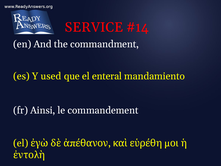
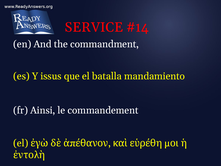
used: used -> issus (51, 76)
enteral: enteral -> batalla (107, 76)
